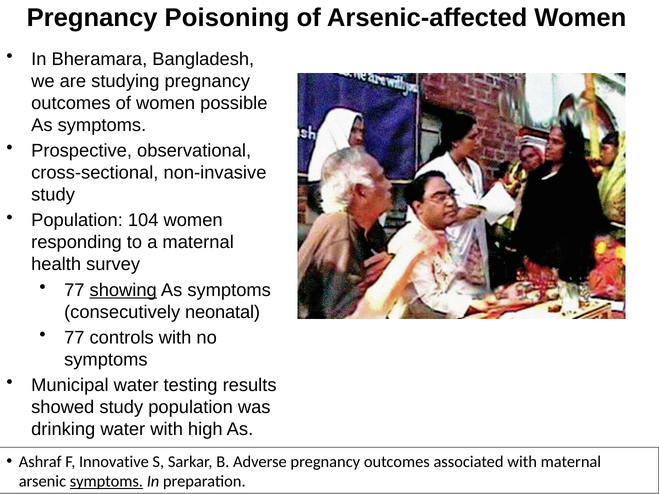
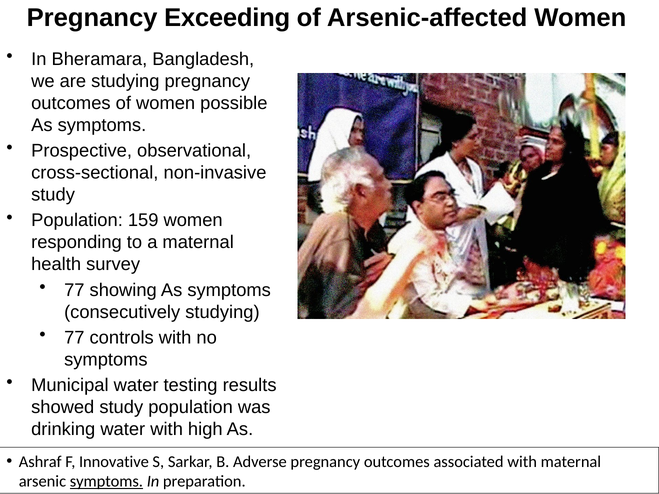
Poisoning: Poisoning -> Exceeding (227, 18)
104: 104 -> 159 (143, 221)
showing underline: present -> none (123, 290)
consecutively neonatal: neonatal -> studying (222, 312)
